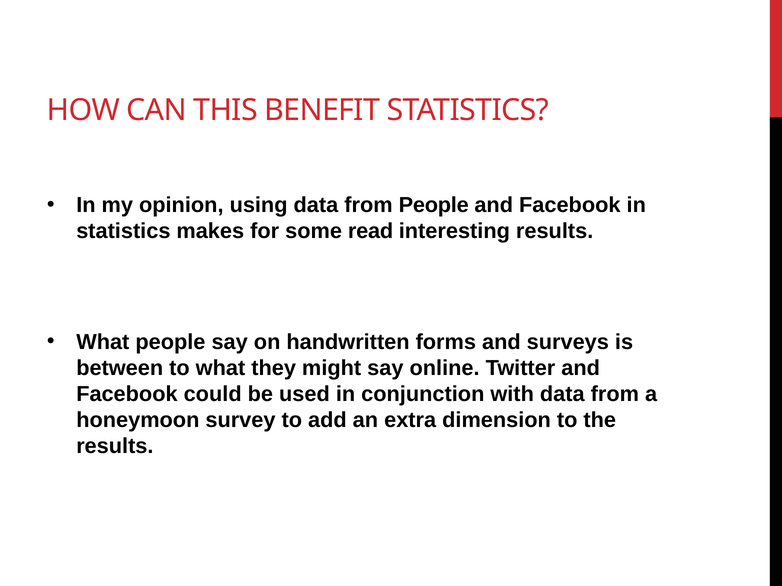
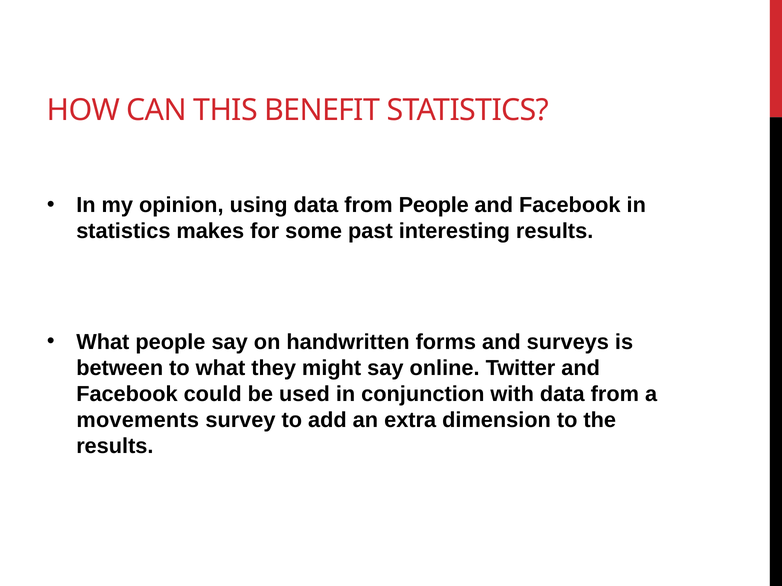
read: read -> past (370, 231)
honeymoon: honeymoon -> movements (138, 420)
